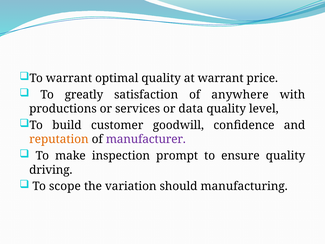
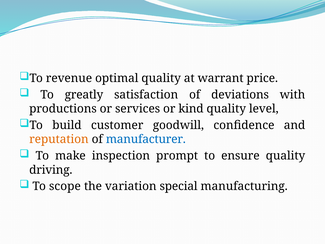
To warrant: warrant -> revenue (69, 78)
anywhere: anywhere -> deviations (240, 95)
data: data -> kind (191, 109)
manufacturer colour: purple -> blue (146, 139)
should: should -> special (179, 186)
